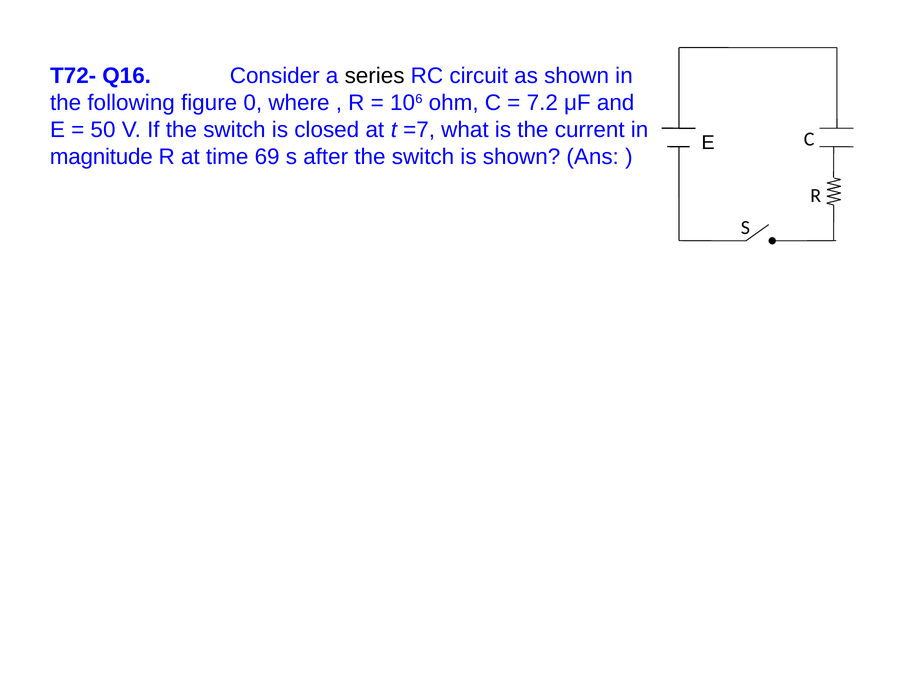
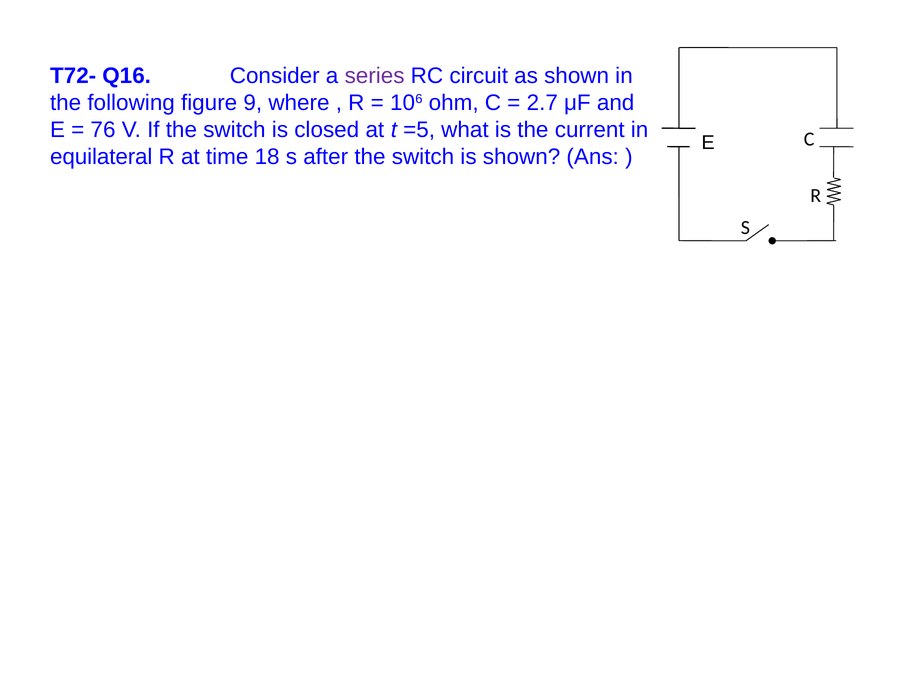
series colour: black -> purple (375, 76)
0: 0 -> 9 (253, 103)
7.2: 7.2 -> 2.7 (542, 103)
50: 50 -> 76 (103, 130)
=7: =7 -> =5 (419, 130)
magnitude: magnitude -> equilateral (101, 157)
69: 69 -> 18 (267, 157)
